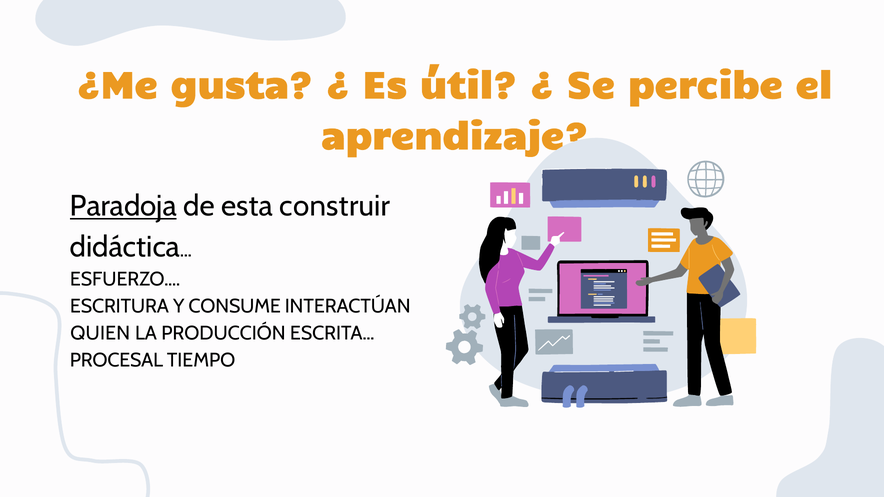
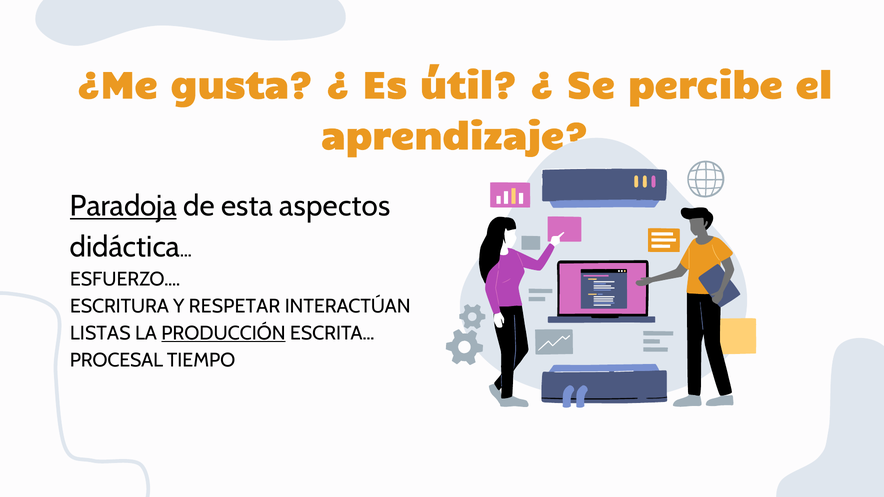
construir: construir -> aspectos (335, 206)
CONSUME: CONSUME -> RESPETAR (234, 306)
QUIEN: QUIEN -> LISTAS (100, 333)
PRODUCCIÓN underline: none -> present (223, 333)
